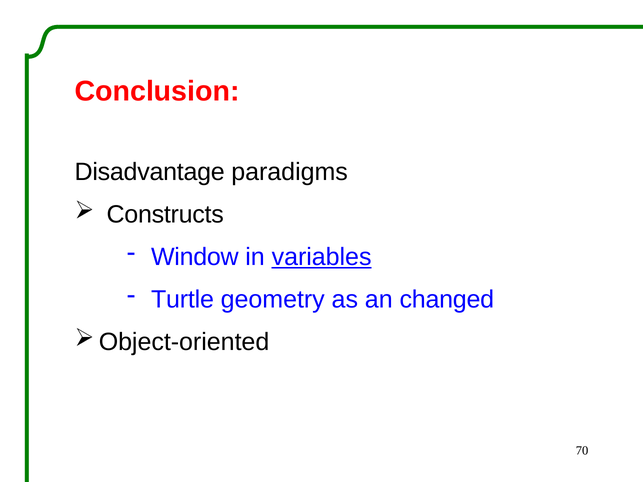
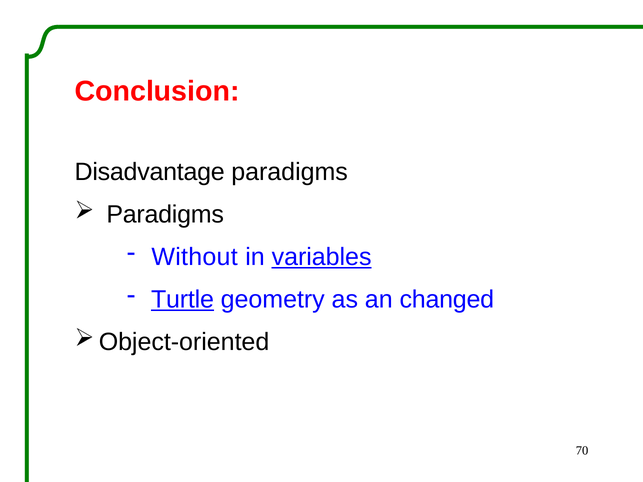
Constructs: Constructs -> Paradigms (165, 215)
Window: Window -> Without (195, 257)
Turtle underline: none -> present (183, 300)
